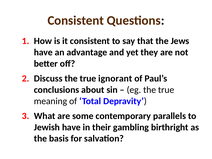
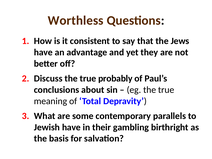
Consistent: Consistent -> Worthless (76, 21)
ignorant: ignorant -> probably (115, 78)
